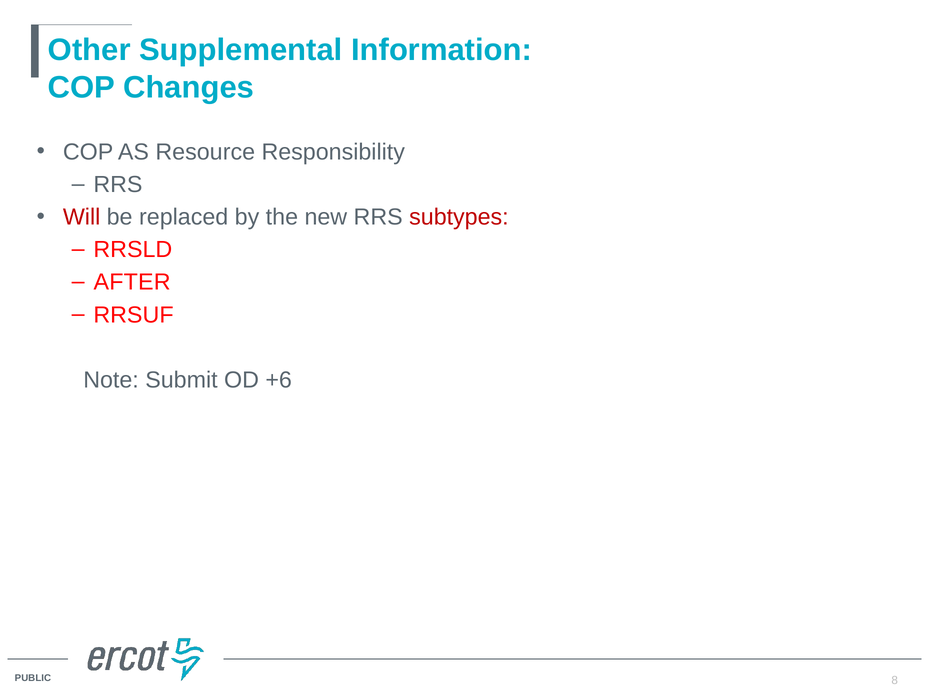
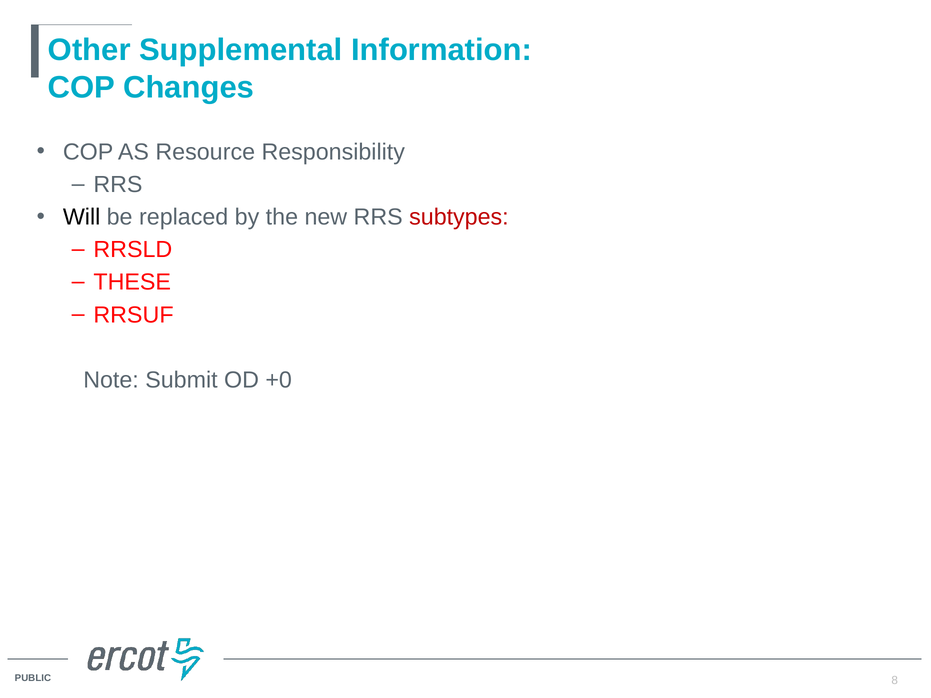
Will colour: red -> black (82, 217)
AFTER: AFTER -> THESE (132, 282)
+6: +6 -> +0 (279, 380)
